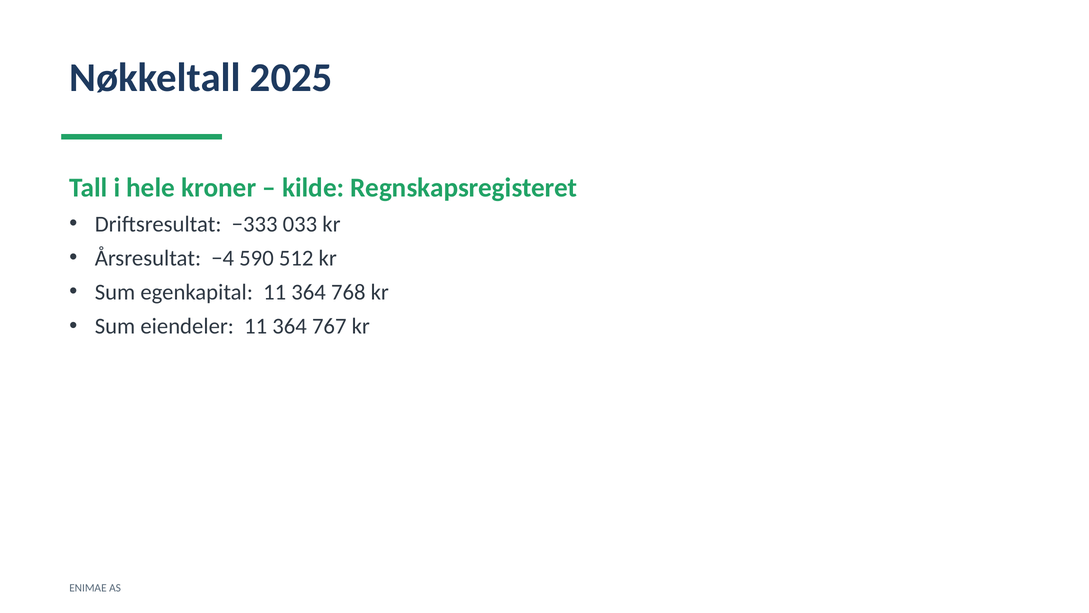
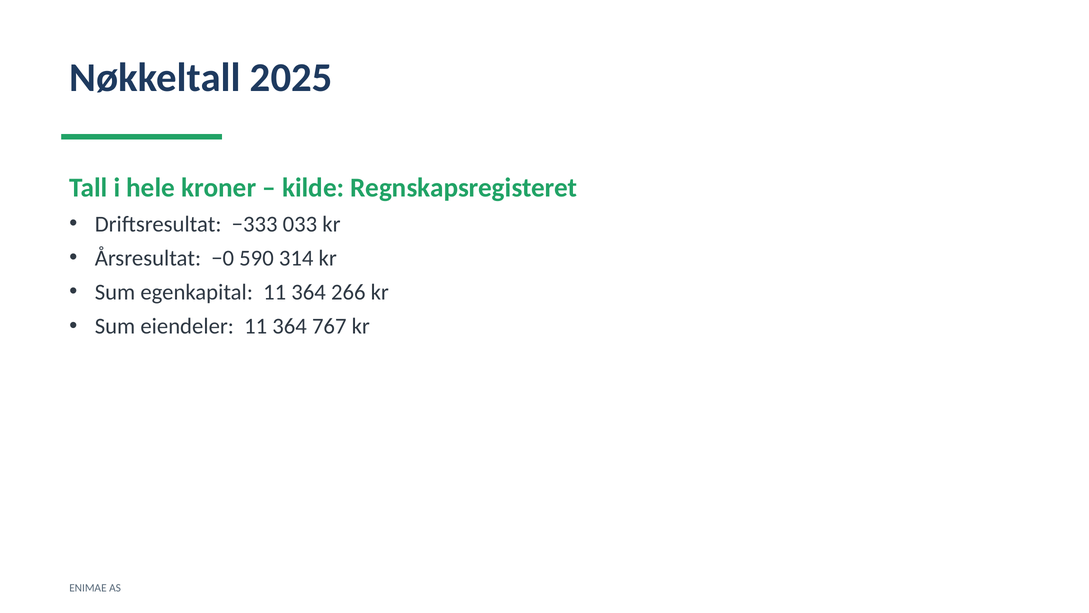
−4: −4 -> −0 (223, 258)
512: 512 -> 314 (296, 258)
768: 768 -> 266 (348, 292)
